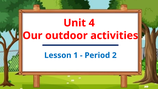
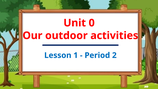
4: 4 -> 0 (92, 23)
